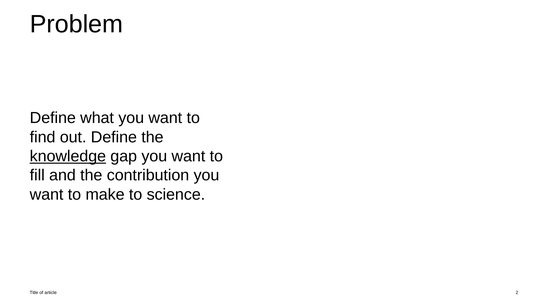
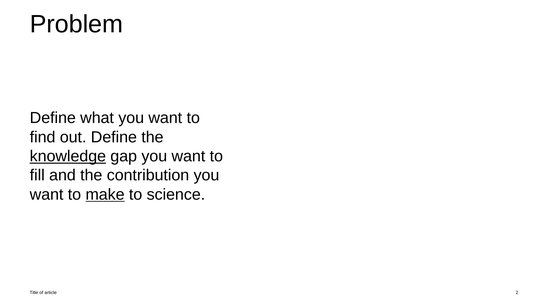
make underline: none -> present (105, 195)
